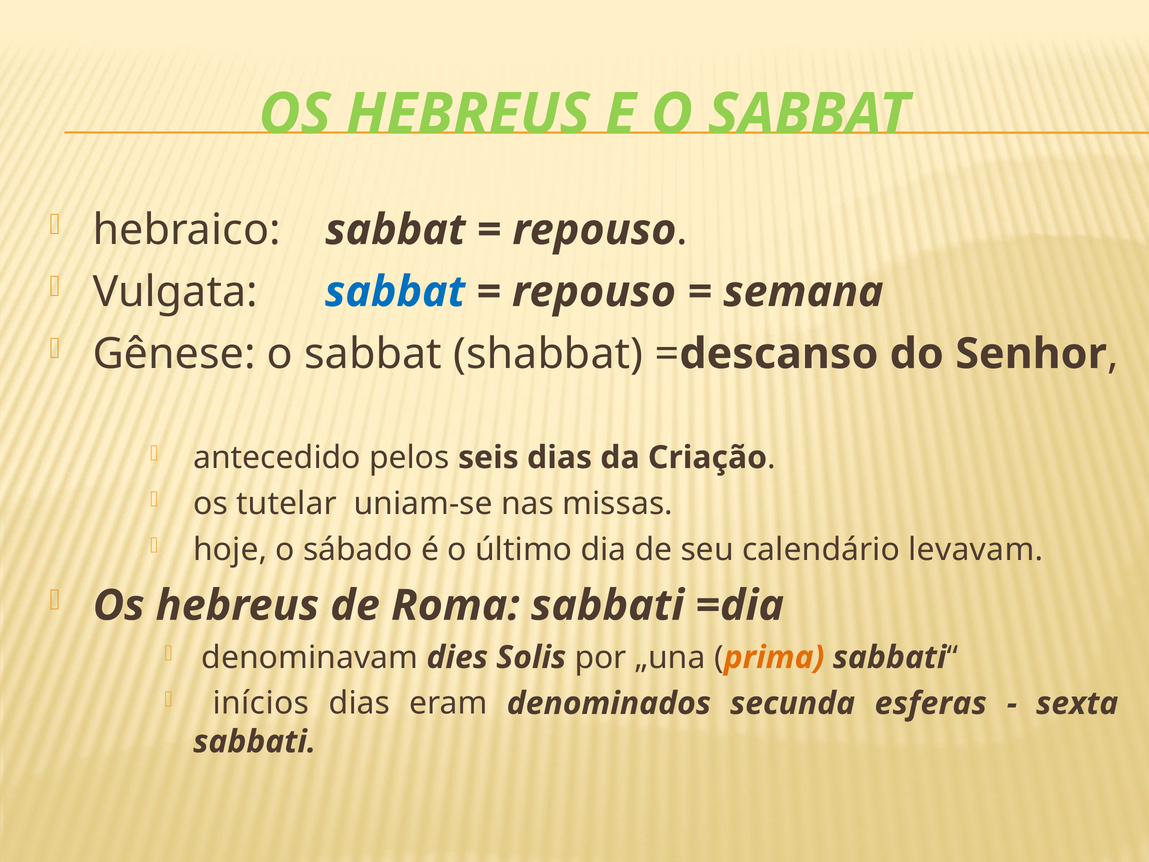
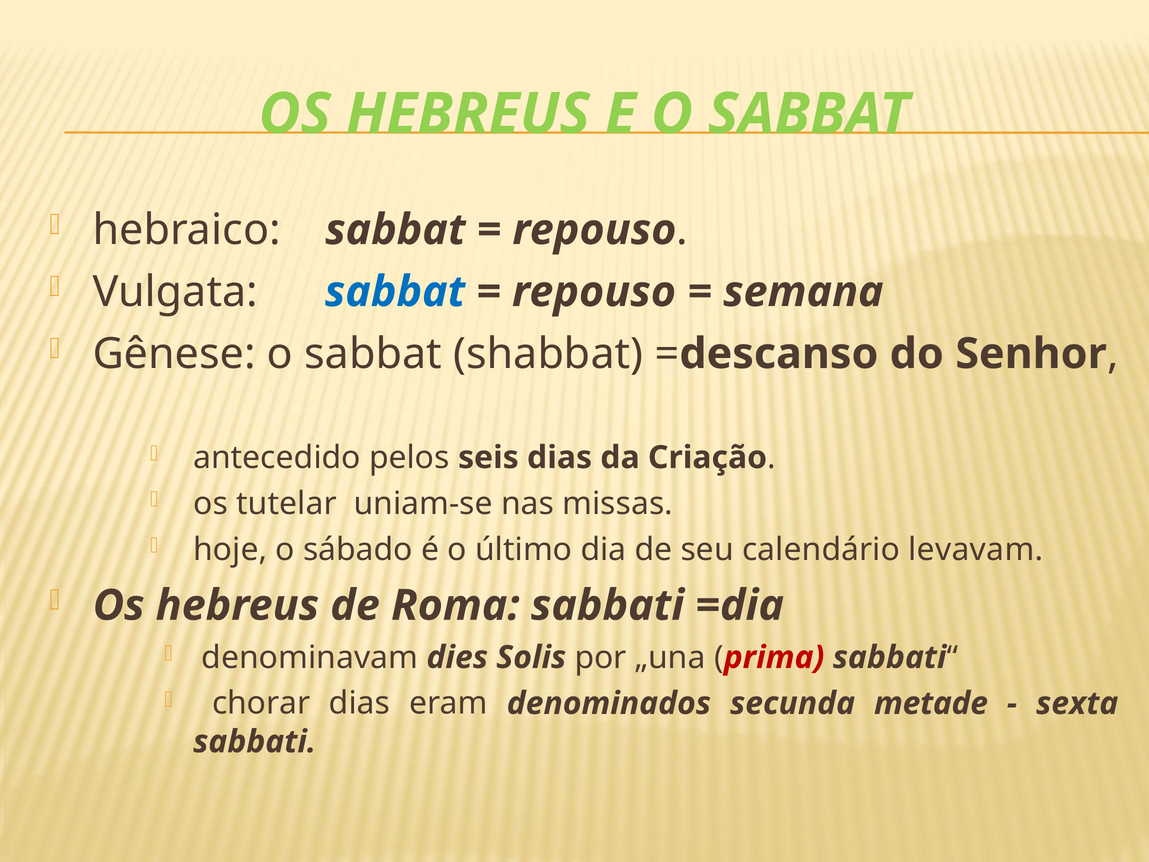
prima colour: orange -> red (774, 657)
inícios: inícios -> chorar (261, 703)
esferas: esferas -> metade (931, 703)
